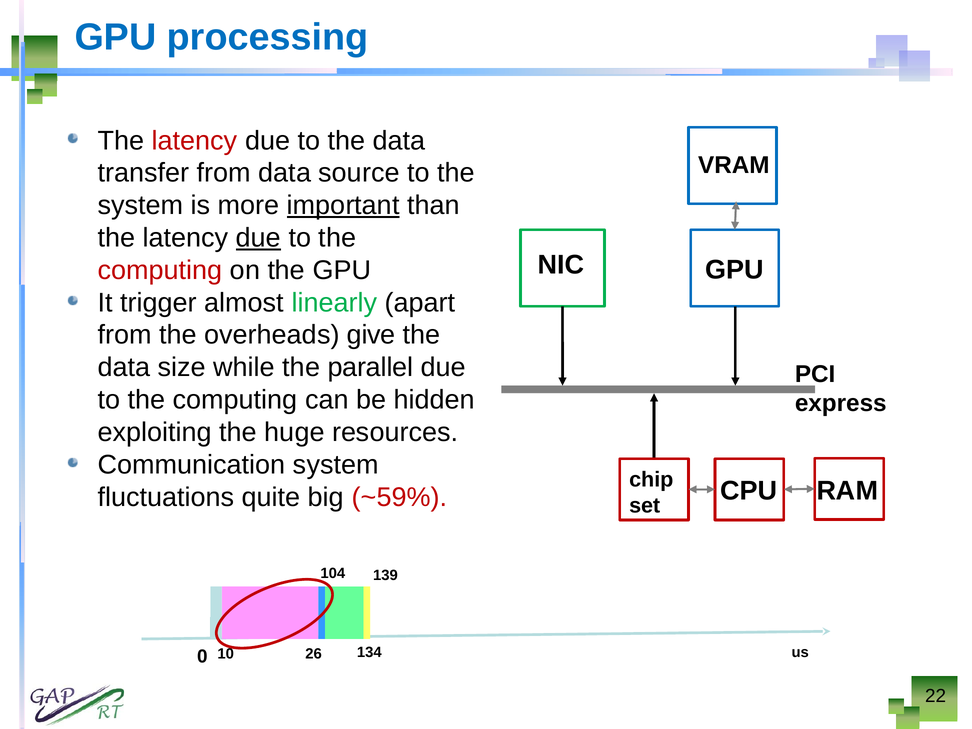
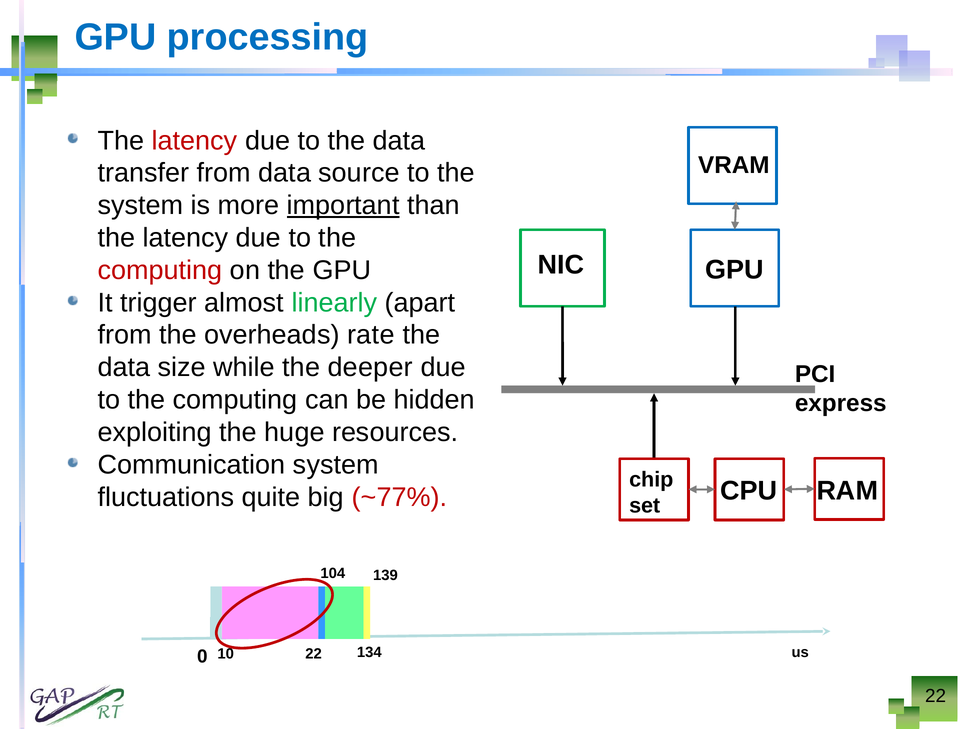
due underline: present -> none (258, 238)
give: give -> rate (371, 335)
parallel: parallel -> deeper (370, 367)
~59%: ~59% -> ~77% (399, 497)
10 26: 26 -> 22 (314, 654)
